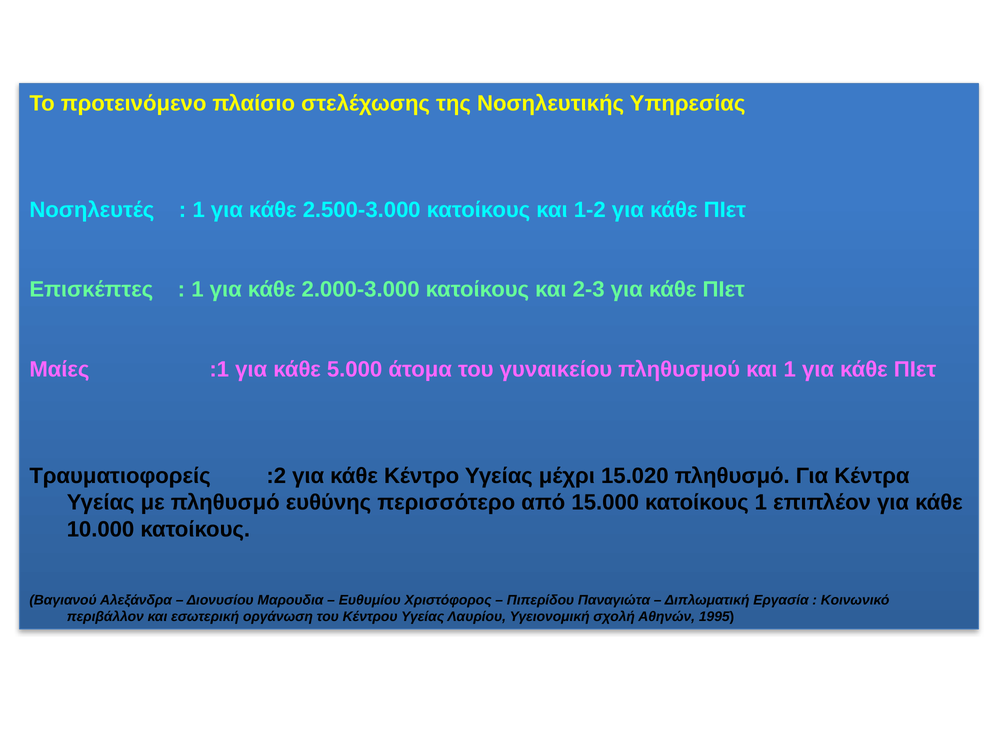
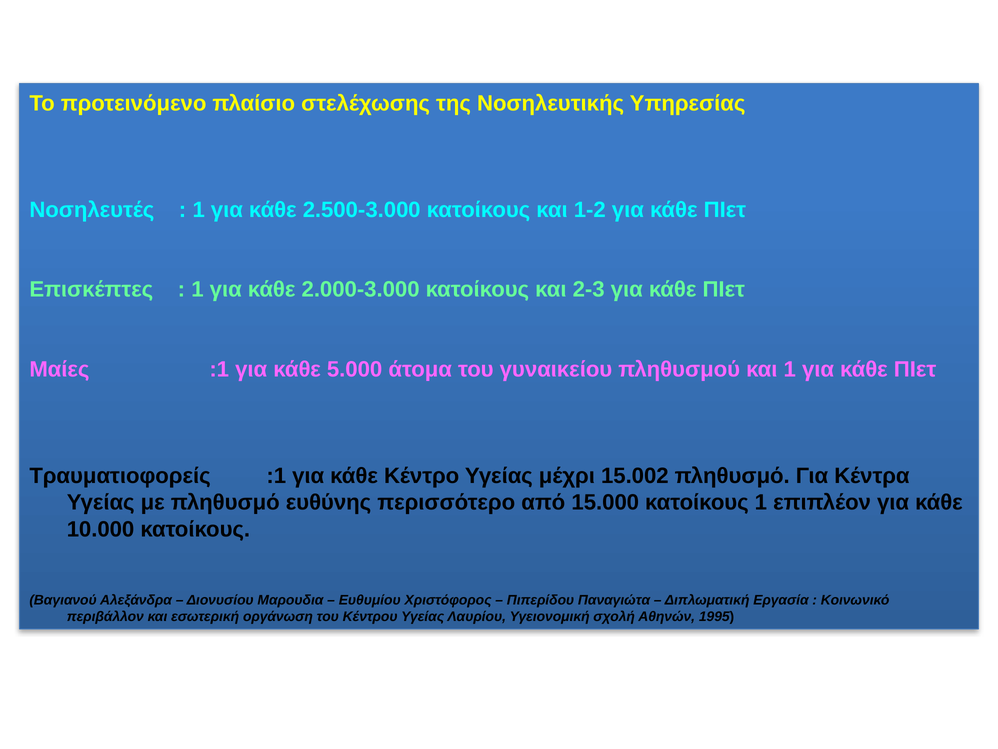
Τραυματιοφορείς :2: :2 -> :1 (276, 476)
15.020: 15.020 -> 15.002 (635, 476)
